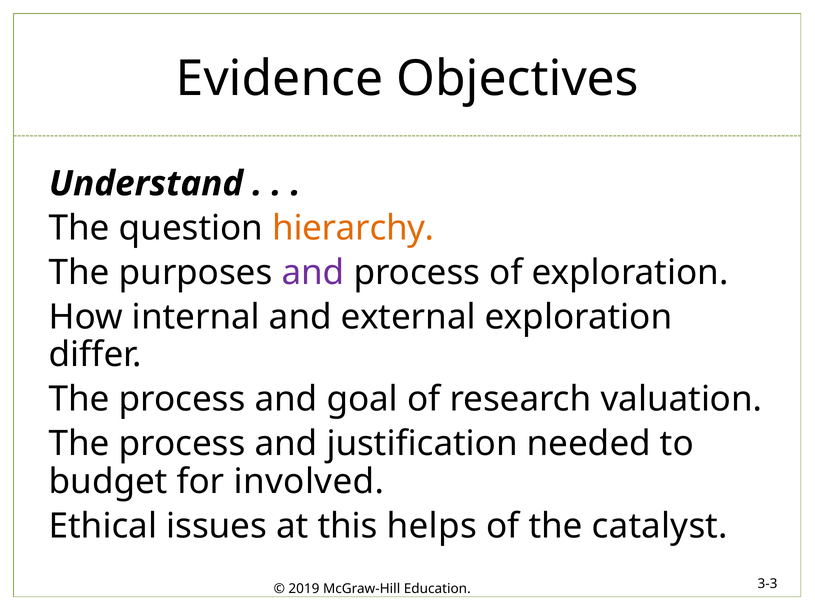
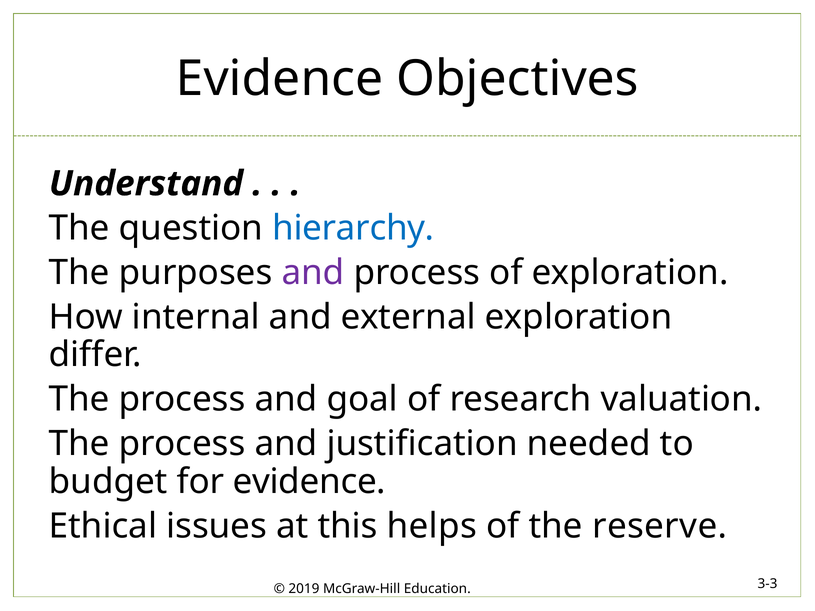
hierarchy colour: orange -> blue (353, 228)
for involved: involved -> evidence (309, 482)
catalyst: catalyst -> reserve (660, 526)
